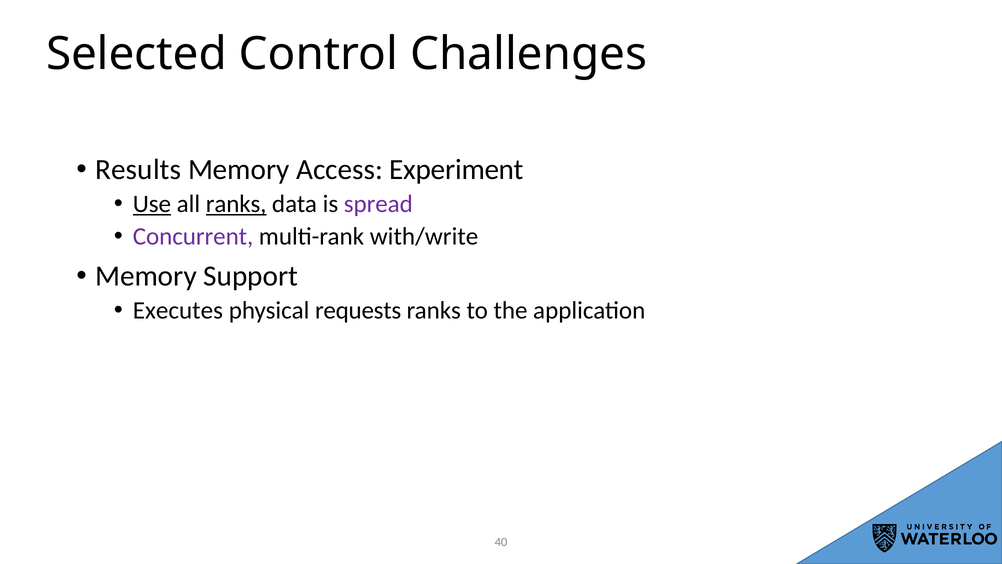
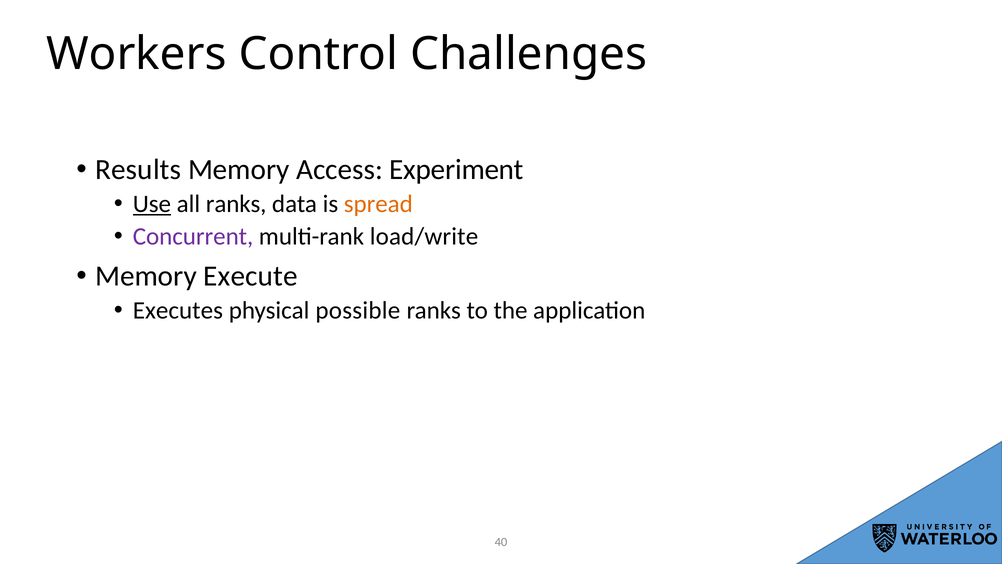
Selected: Selected -> Workers (136, 54)
ranks underline: present -> none (236, 204)
spread colour: purple -> orange (378, 204)
with/write: with/write -> load/write (424, 236)
Support: Support -> Execute (251, 276)
requests: requests -> possible (358, 310)
